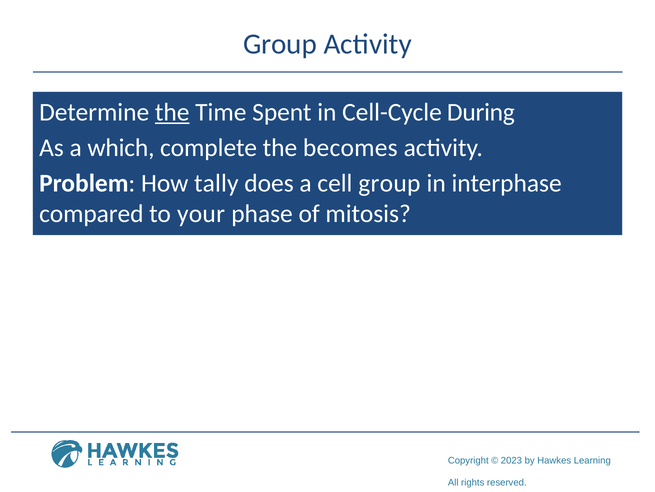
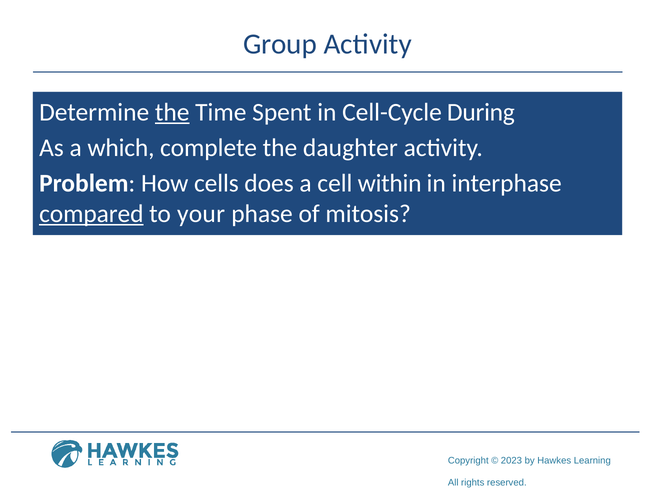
becomes: becomes -> daughter (350, 148)
tally: tally -> cells (216, 183)
cell group: group -> within (390, 183)
compared underline: none -> present (91, 214)
